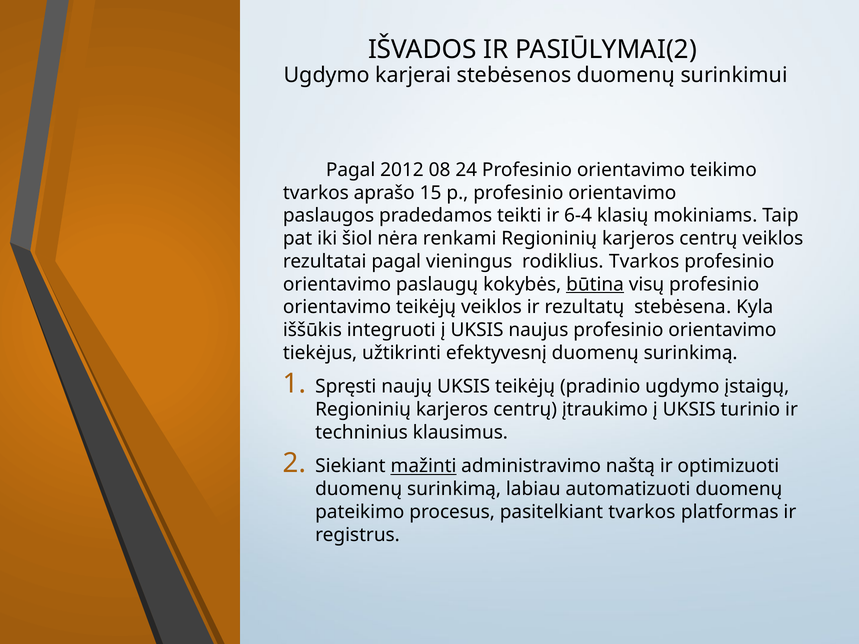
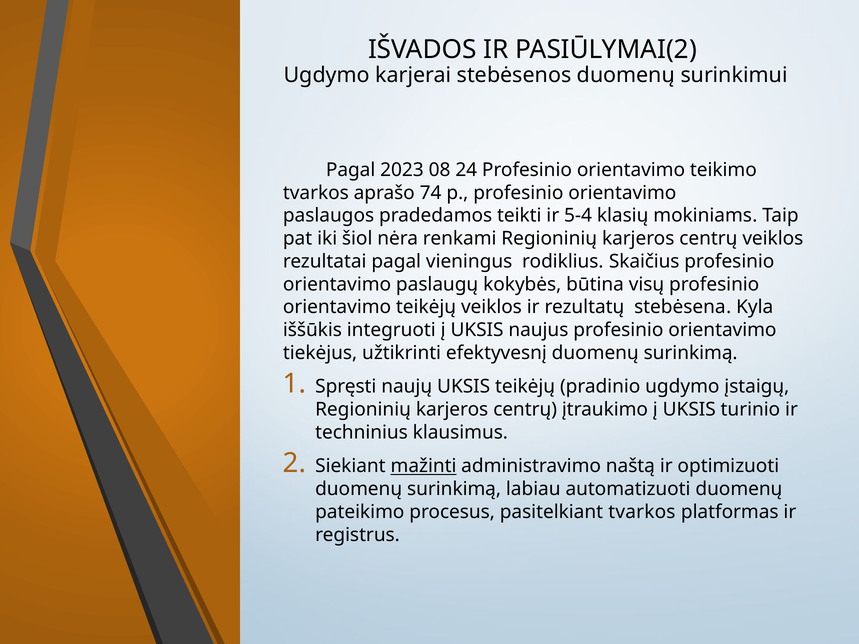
2012: 2012 -> 2023 (402, 170)
15: 15 -> 74 (431, 193)
6-4: 6-4 -> 5-4 (578, 216)
rodiklius Tvarkos: Tvarkos -> Skaičius (644, 261)
būtina underline: present -> none (595, 284)
